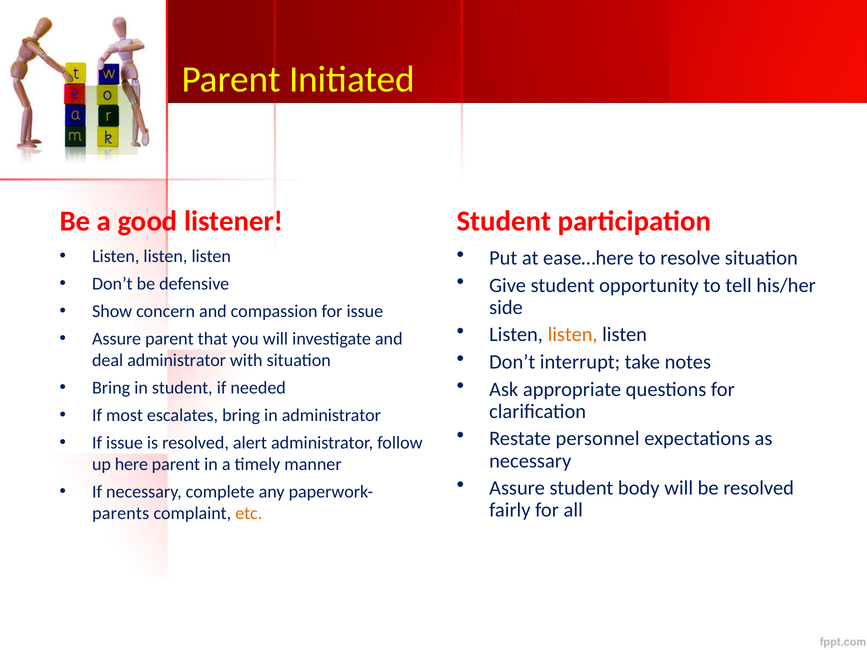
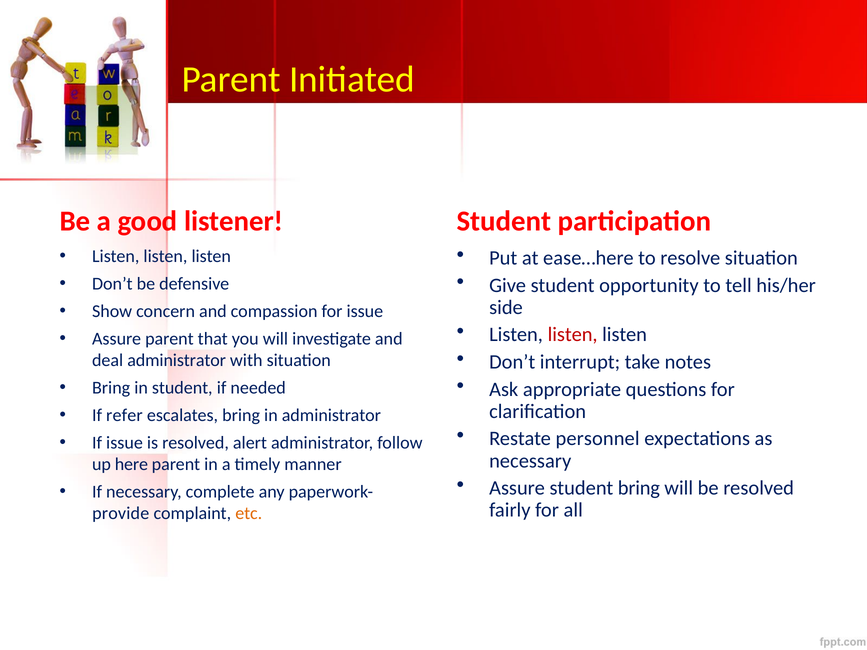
listen colour: orange -> red (573, 335)
most: most -> refer (124, 415)
student body: body -> bring (639, 488)
parents: parents -> provide (121, 514)
